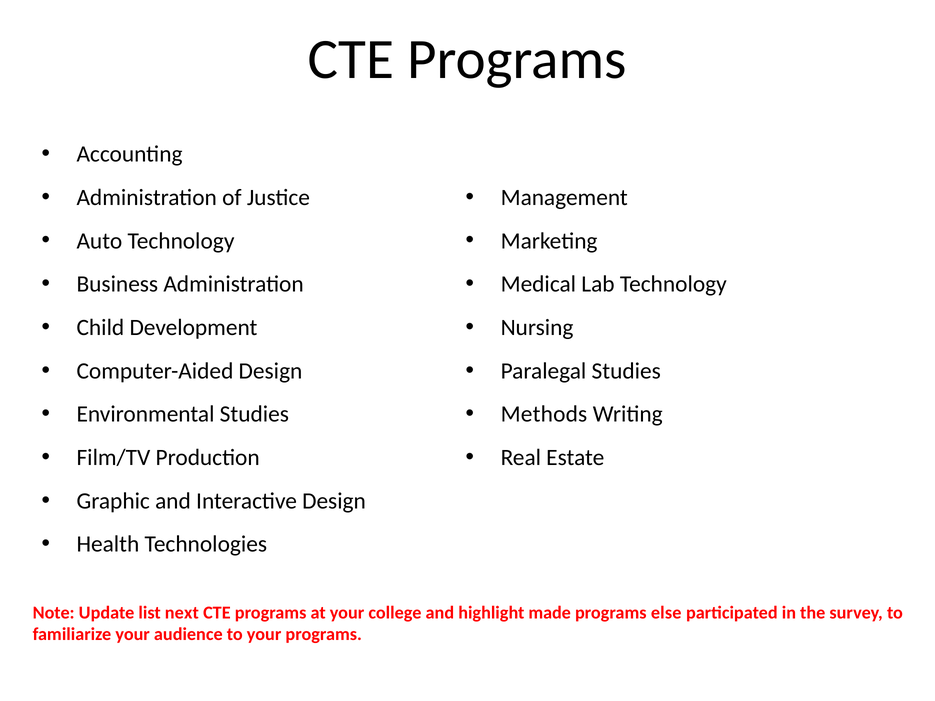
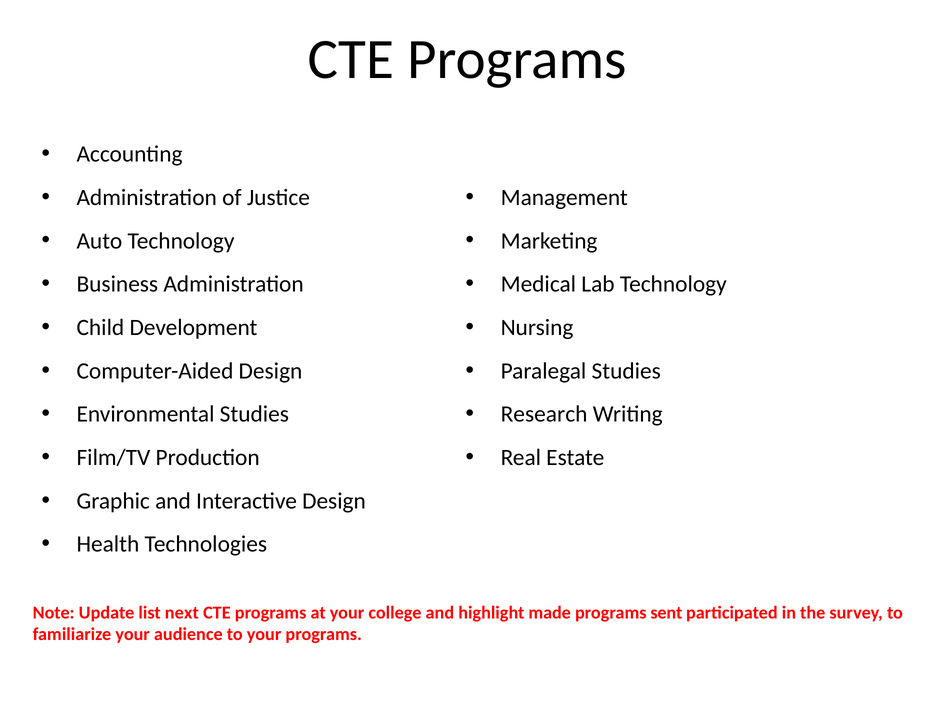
Methods: Methods -> Research (544, 414)
else: else -> sent (666, 613)
